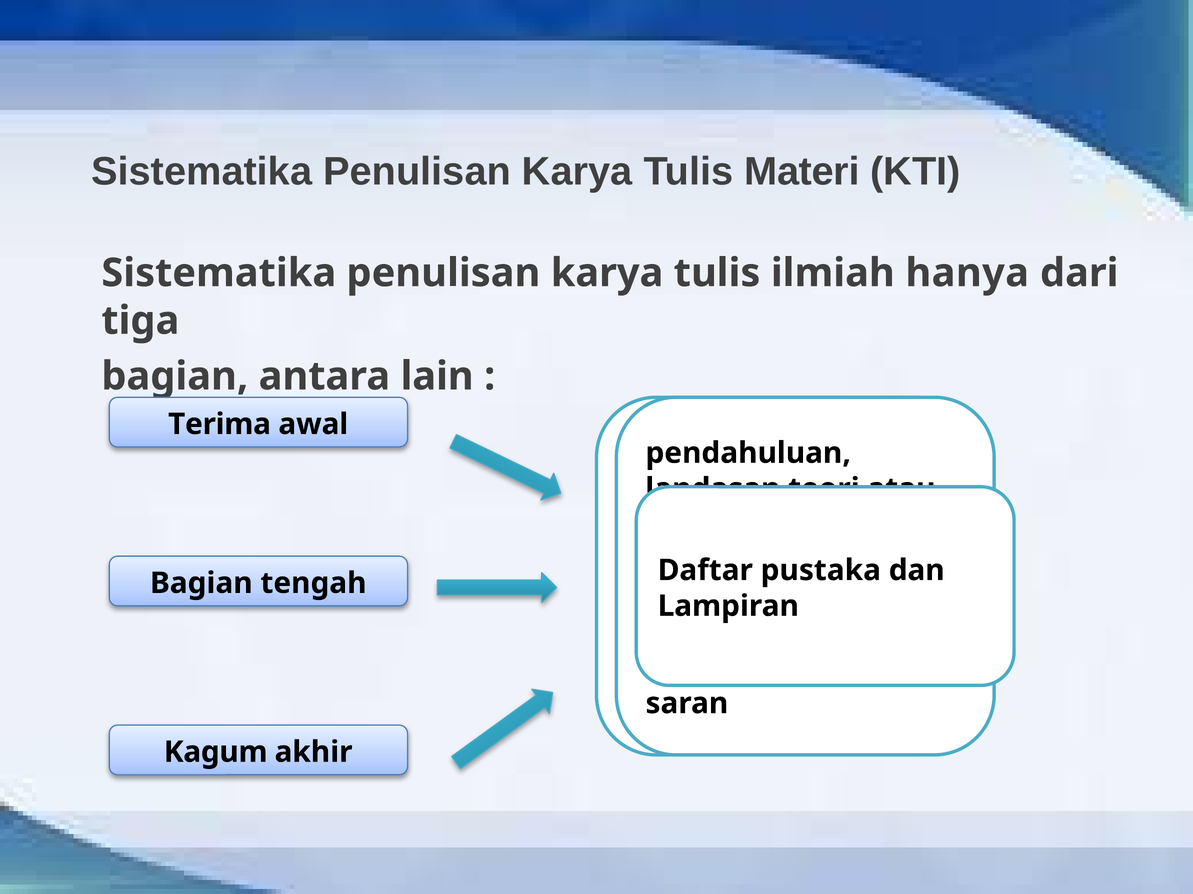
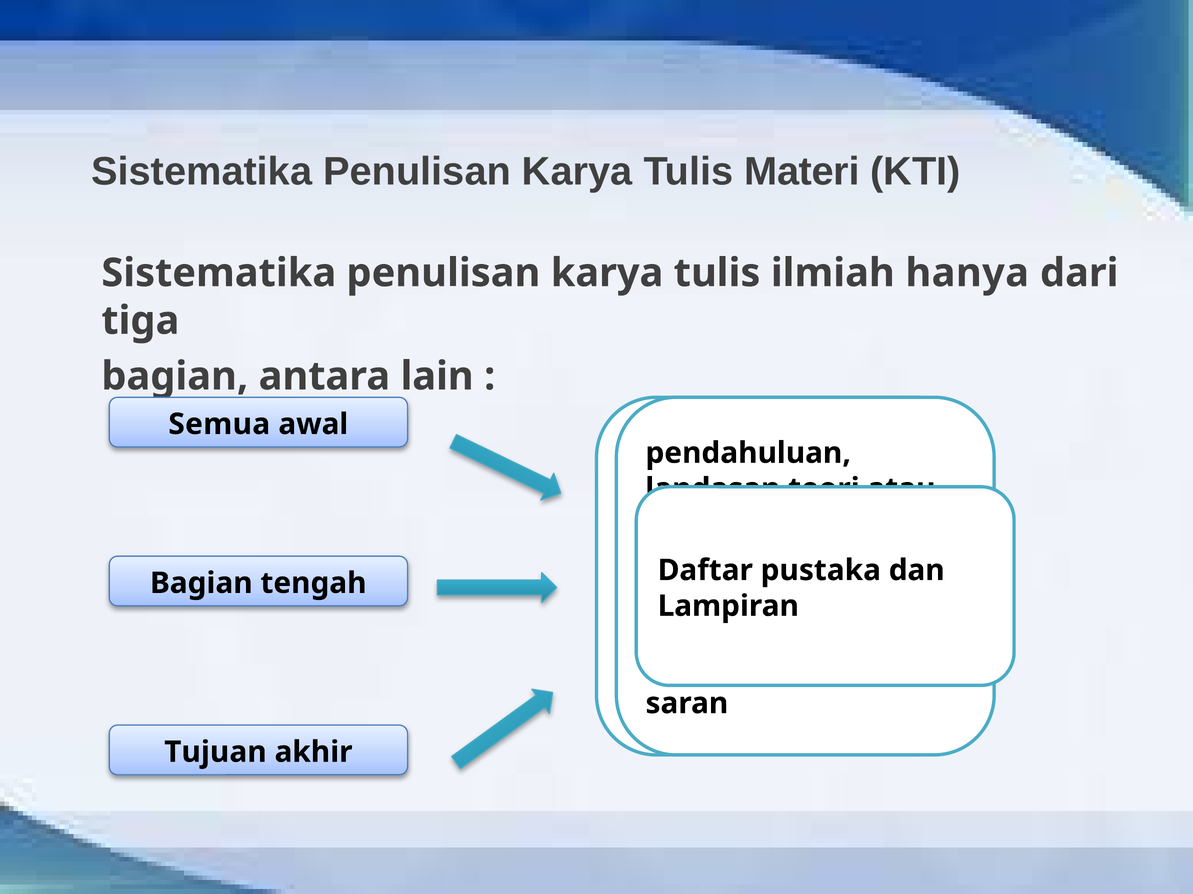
Terima: Terima -> Semua (219, 425)
Kagum: Kagum -> Tujuan (215, 753)
